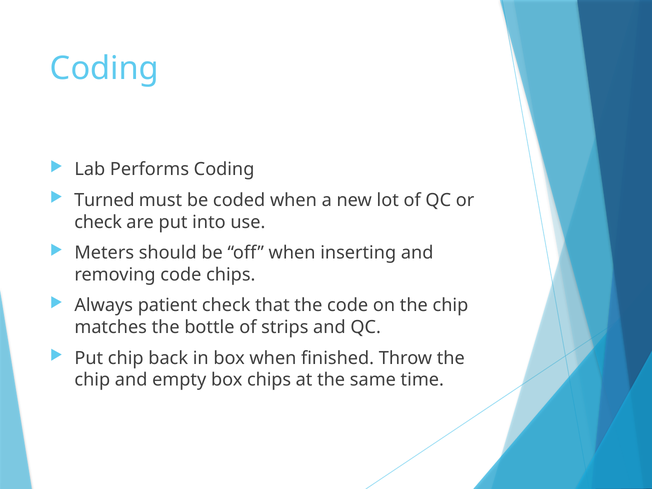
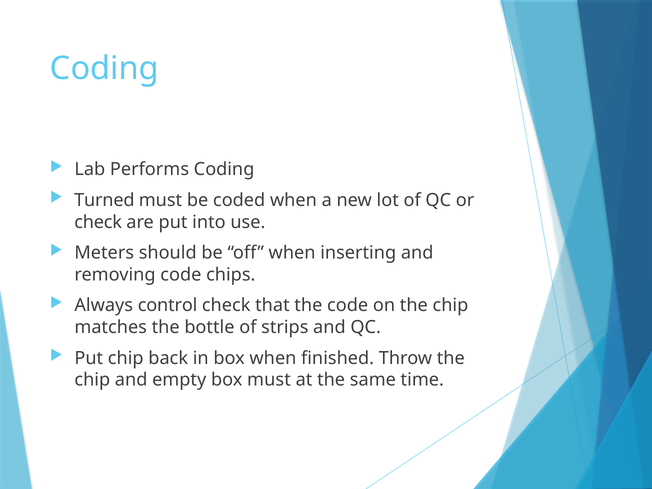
patient: patient -> control (168, 306)
box chips: chips -> must (269, 380)
